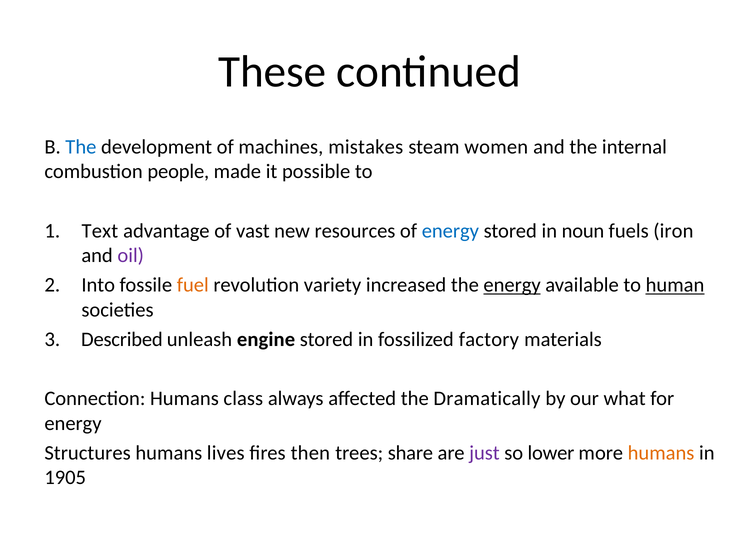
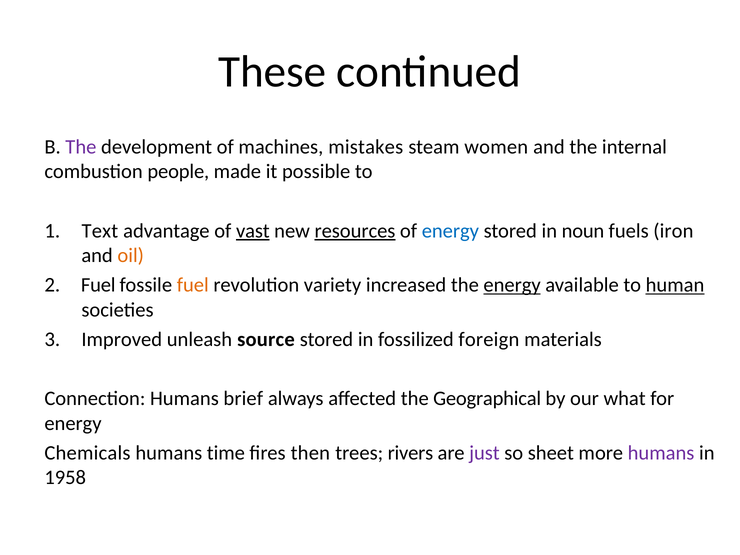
The colour: blue -> purple (81, 147)
vast underline: none -> present (253, 231)
resources underline: none -> present (355, 231)
oil colour: purple -> orange (131, 256)
Into: Into -> Fuel (98, 285)
Described: Described -> Improved (122, 339)
engine: engine -> source (266, 339)
factory: factory -> foreign (489, 339)
class: class -> brief (243, 399)
Dramatically: Dramatically -> Geographical (487, 399)
Structures: Structures -> Chemicals (87, 453)
lives: lives -> time (226, 453)
share: share -> rivers (410, 453)
lower: lower -> sheet (551, 453)
humans colour: orange -> purple (661, 453)
1905: 1905 -> 1958 (65, 478)
